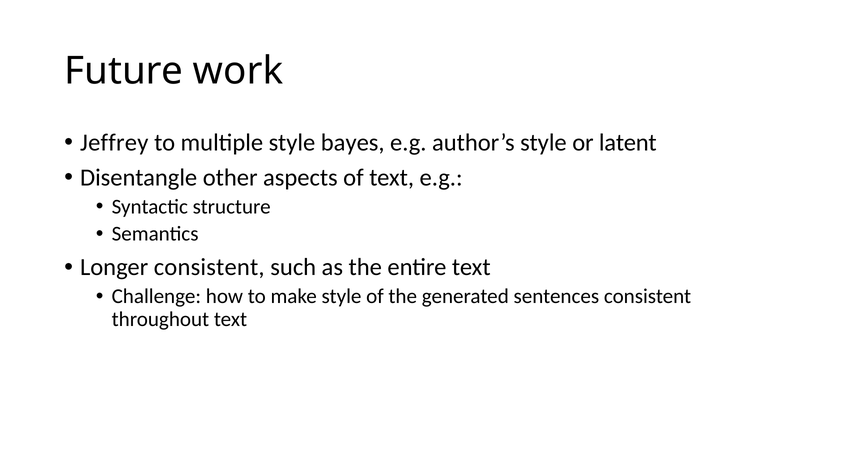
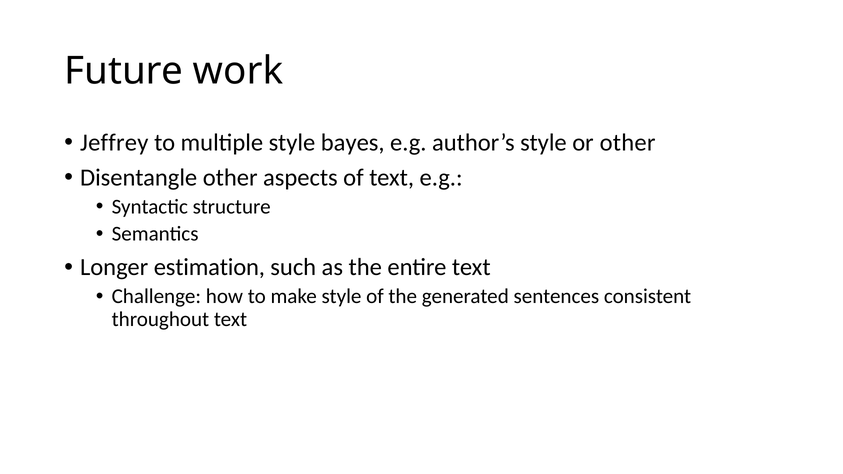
or latent: latent -> other (628, 143)
Longer consistent: consistent -> estimation (209, 267)
